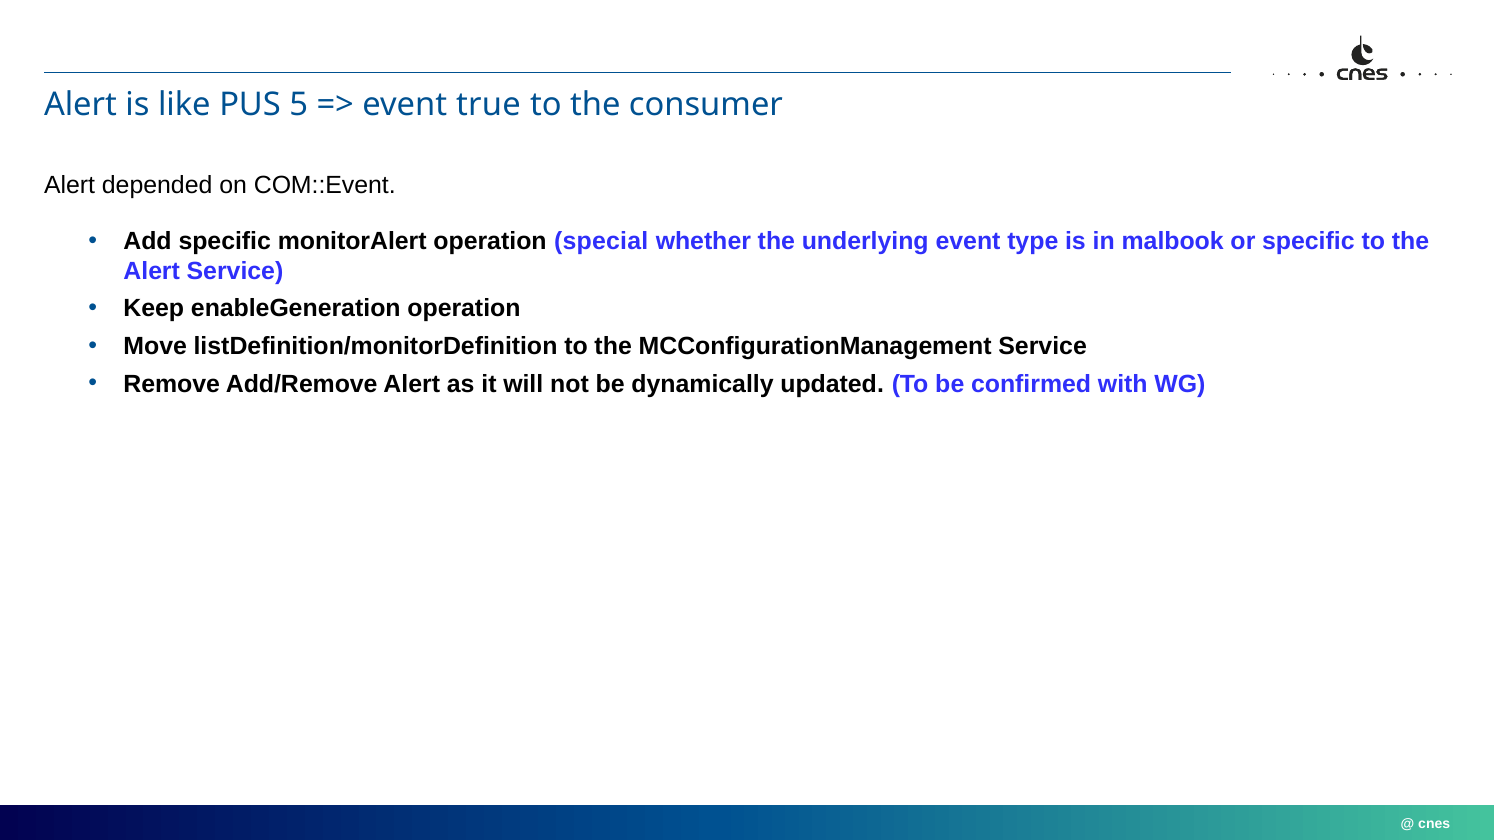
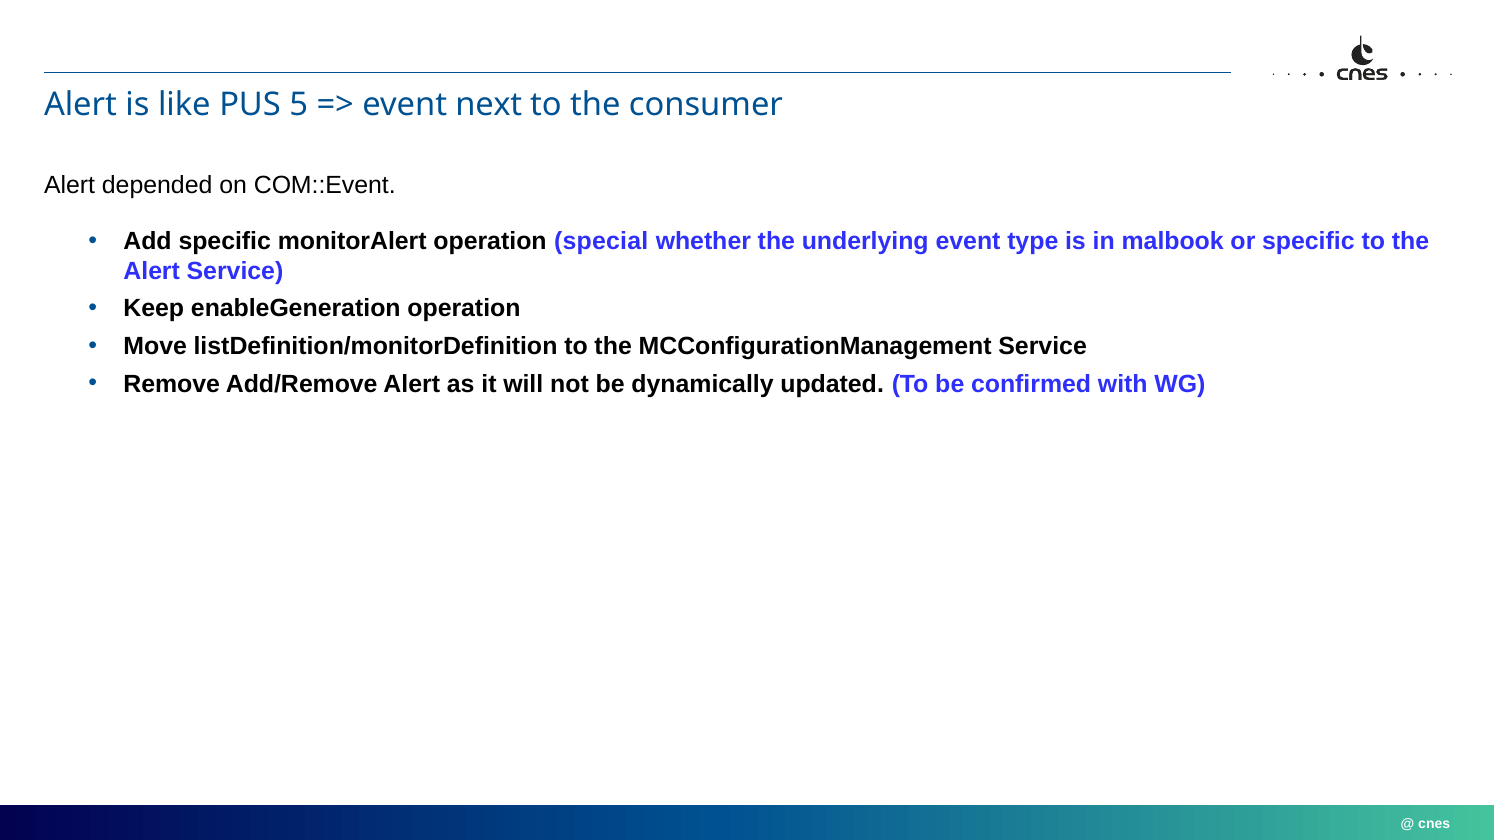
true: true -> next (489, 105)
